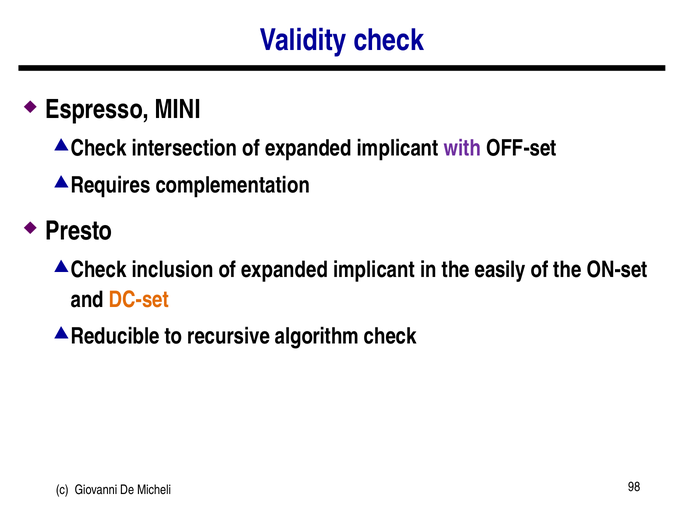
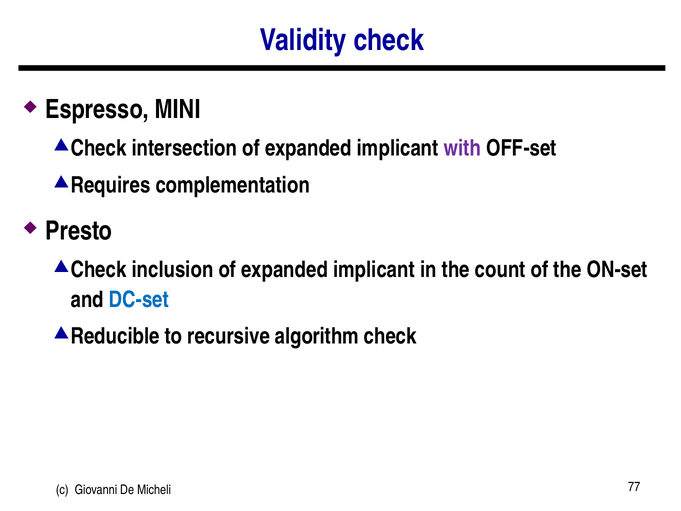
easily: easily -> count (500, 269)
DC-set colour: orange -> blue (139, 299)
98: 98 -> 77 (634, 487)
